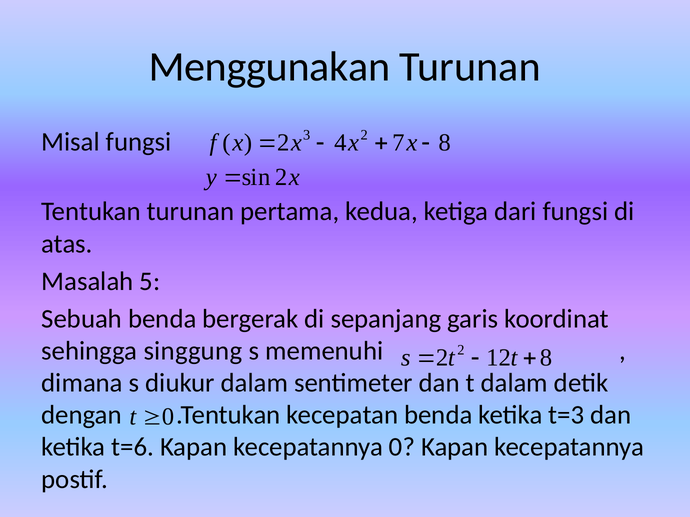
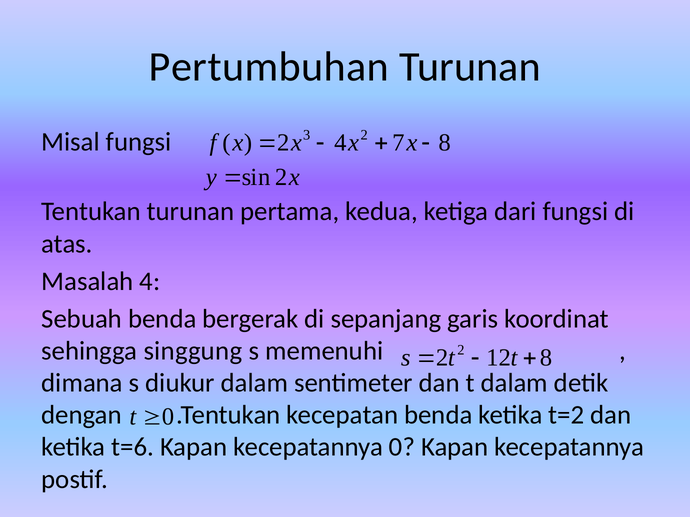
Menggunakan: Menggunakan -> Pertumbuhan (269, 67)
Masalah 5: 5 -> 4 (150, 281)
t=3: t=3 -> t=2 (566, 415)
